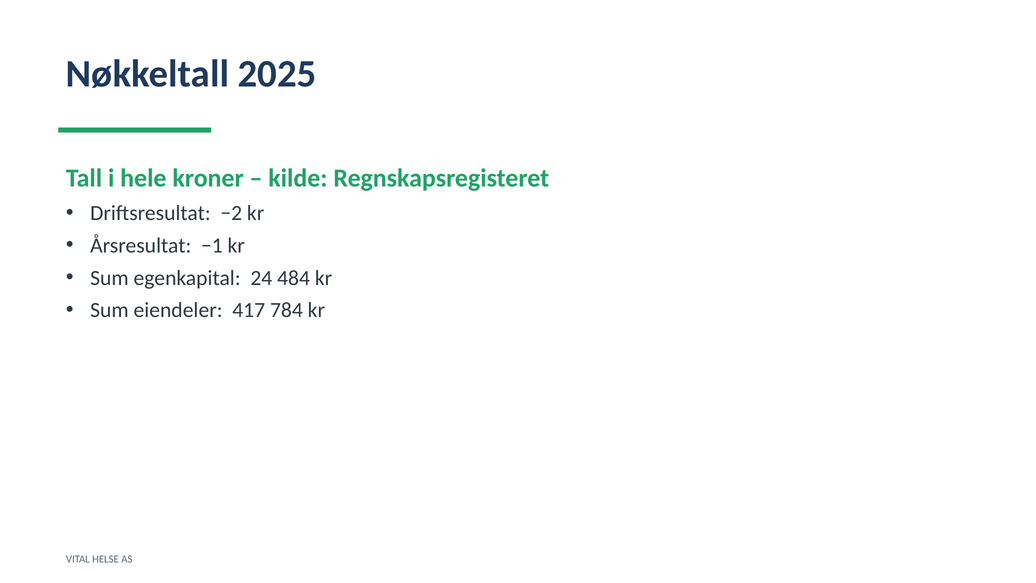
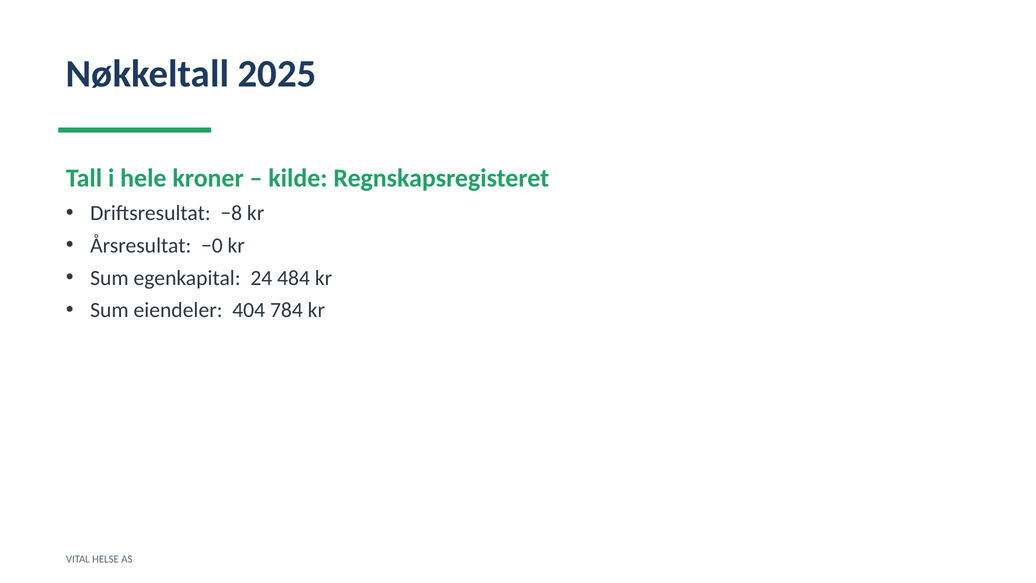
−2: −2 -> −8 (231, 213)
−1: −1 -> −0 (212, 245)
417: 417 -> 404 (249, 310)
